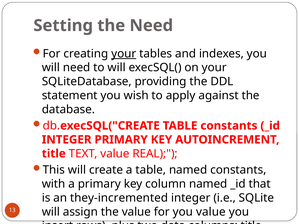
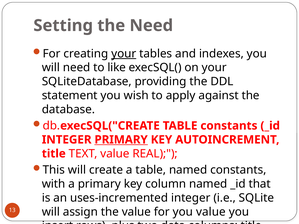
to will: will -> like (117, 68)
PRIMARY underline: none -> present (121, 140)
they-incremented: they-incremented -> uses-incremented (119, 198)
